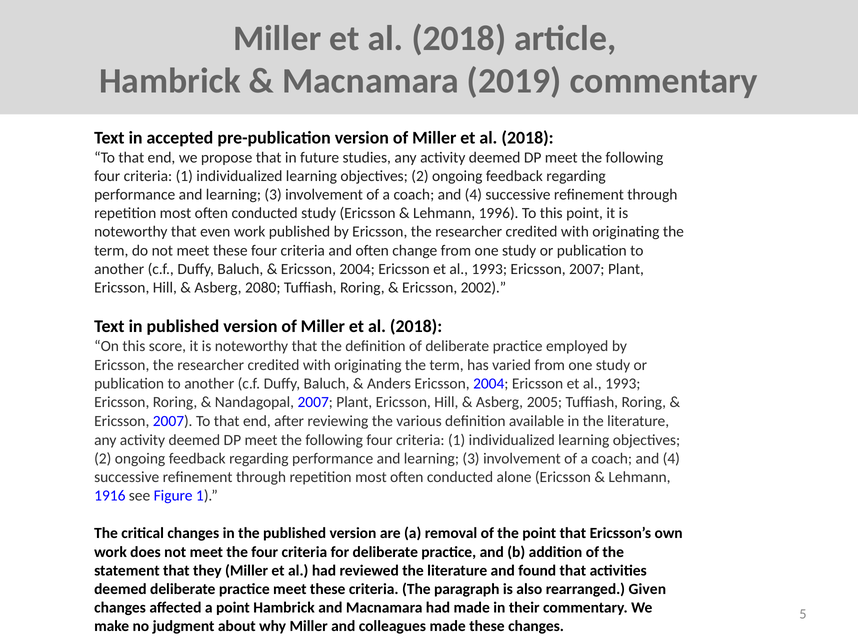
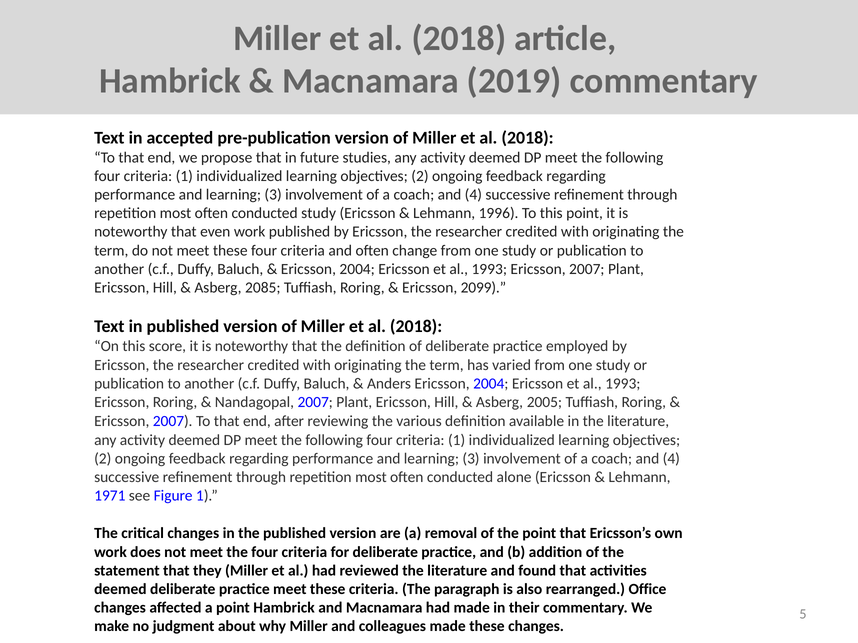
2080: 2080 -> 2085 (263, 288)
2002: 2002 -> 2099 (483, 288)
1916: 1916 -> 1971 (110, 496)
Given: Given -> Office (647, 590)
